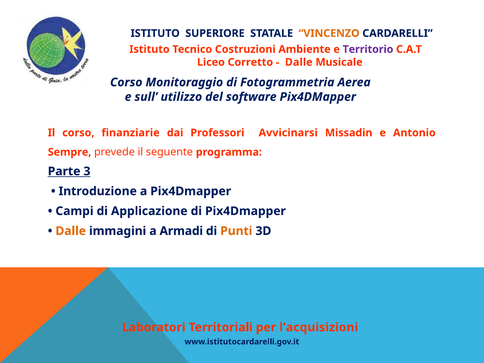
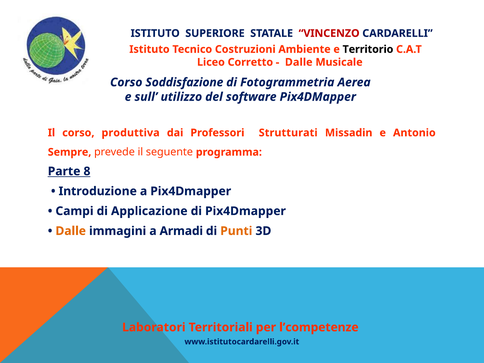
VINCENZO colour: orange -> red (329, 33)
Territorio colour: purple -> black (368, 49)
Monitoraggio: Monitoraggio -> Soddisfazione (184, 82)
finanziarie: finanziarie -> produttiva (131, 133)
Avvicinarsi: Avvicinarsi -> Strutturati (288, 133)
3: 3 -> 8 (87, 171)
l’acquisizioni: l’acquisizioni -> l’competenze (319, 327)
